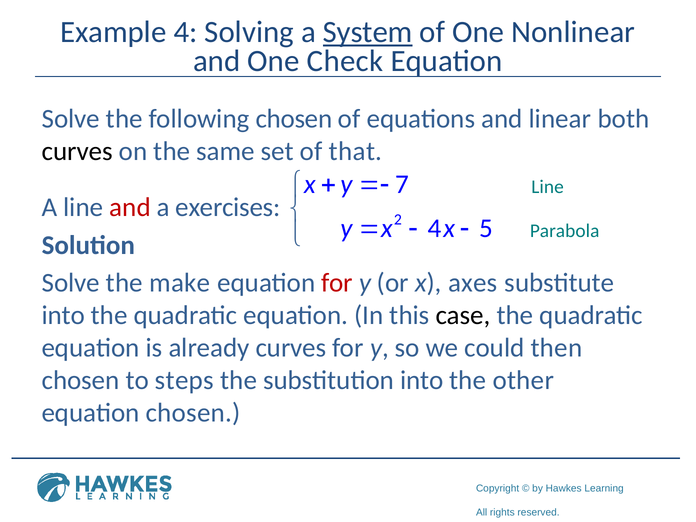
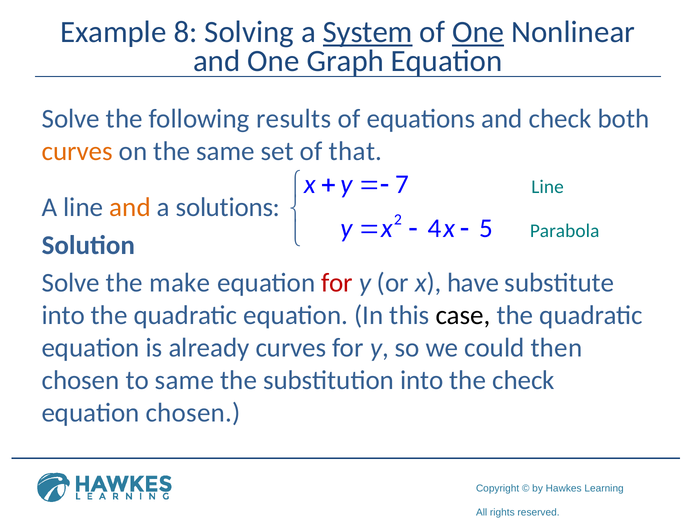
Example 4: 4 -> 8 (185, 32)
One underline: none -> present (478, 32)
Check: Check -> Graph (345, 61)
following chosen: chosen -> results (294, 119)
and linear: linear -> check (560, 119)
curves colour: black -> orange (77, 152)
and colour: red -> orange (130, 207)
exercises: exercises -> solutions (228, 207)
axes: axes -> have (473, 283)
to steps: steps -> same (185, 381)
the other: other -> check (523, 381)
